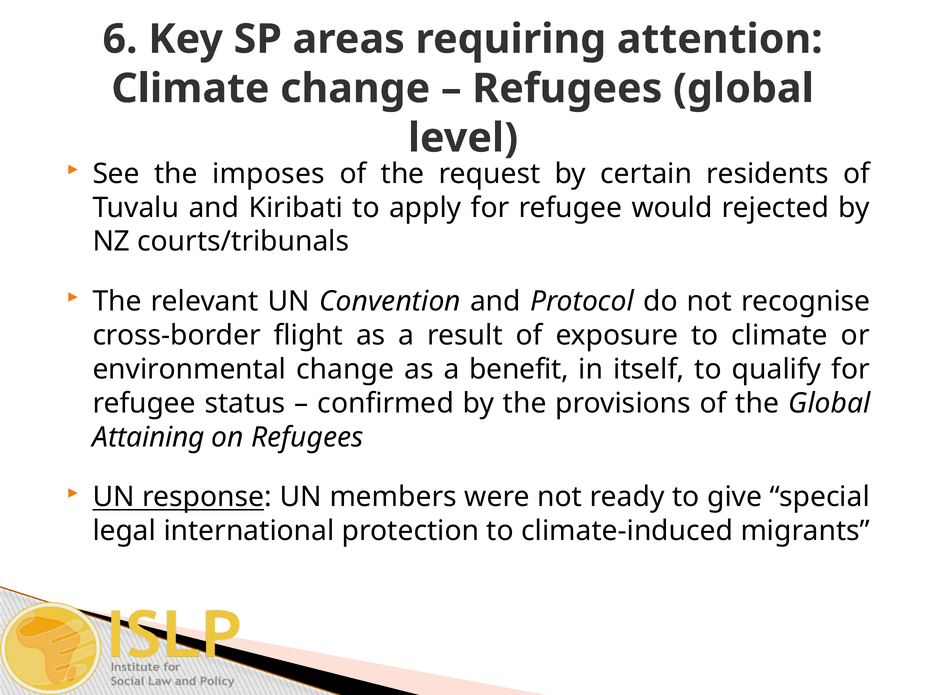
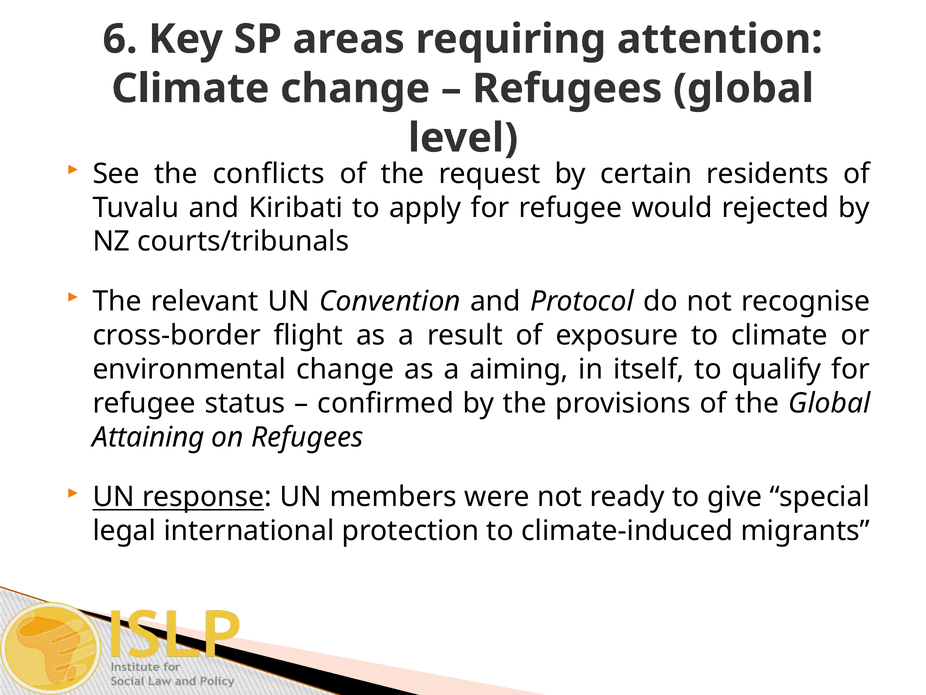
imposes: imposes -> conflicts (269, 174)
benefit: benefit -> aiming (519, 369)
